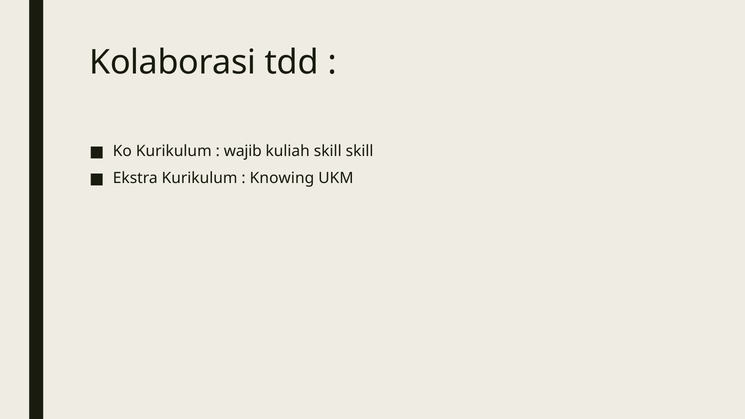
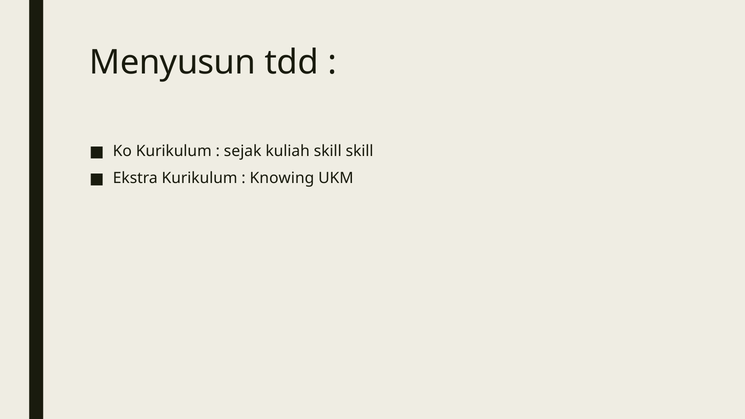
Kolaborasi: Kolaborasi -> Menyusun (173, 63)
wajib: wajib -> sejak (243, 151)
